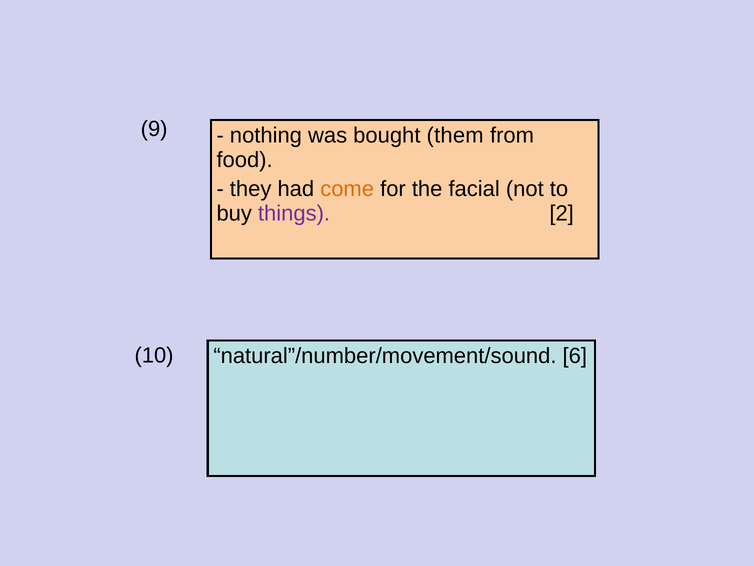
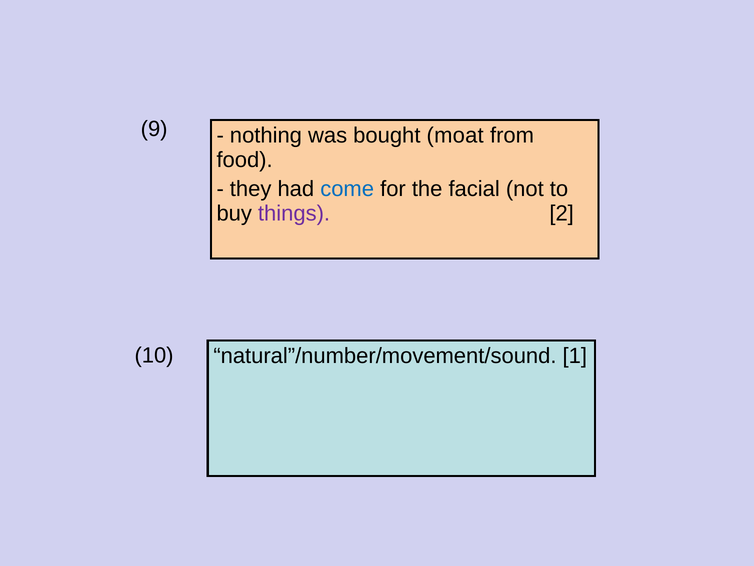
them: them -> moat (455, 135)
come colour: orange -> blue (347, 189)
6: 6 -> 1 (575, 356)
